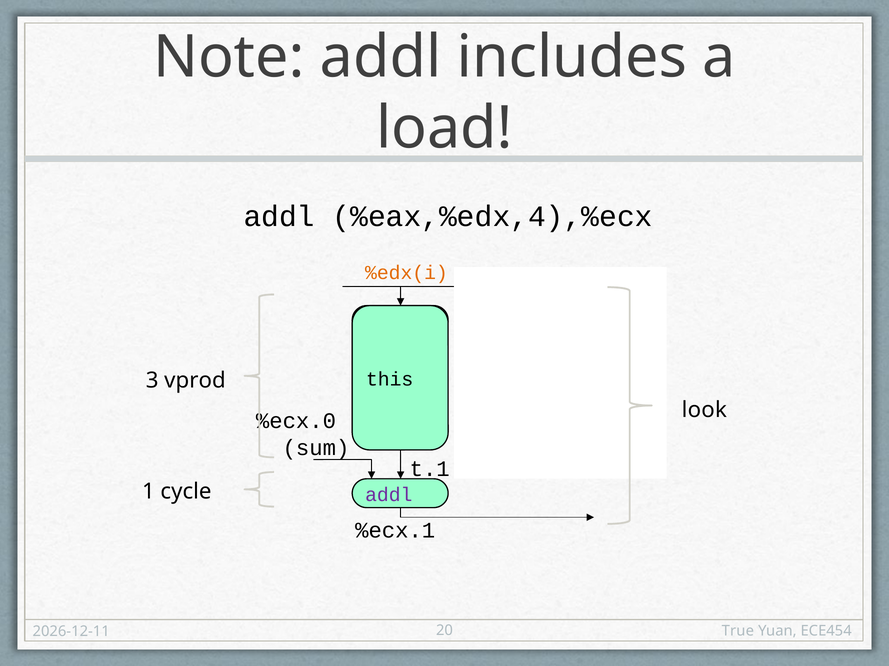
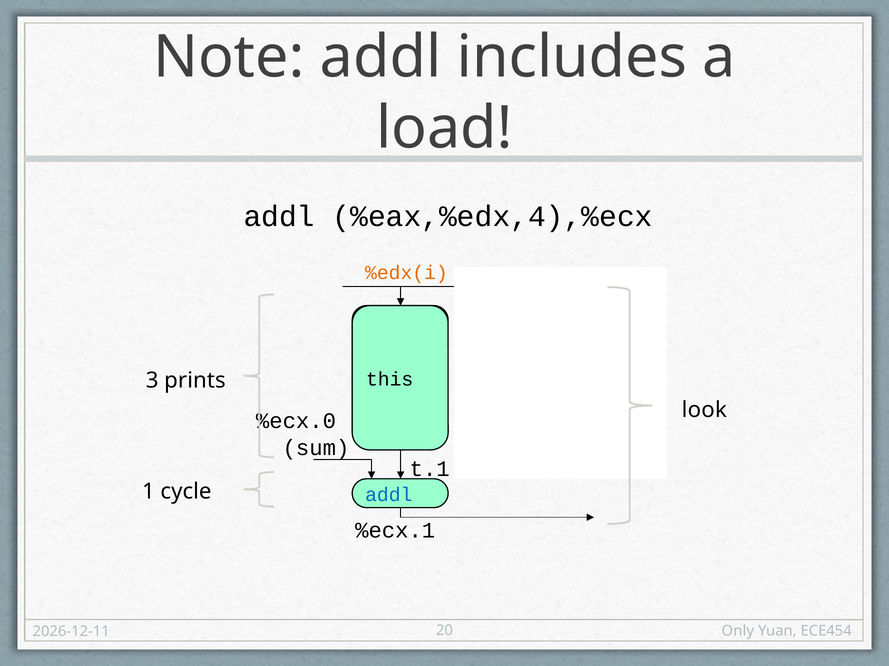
vprod: vprod -> prints (195, 381)
addl colour: purple -> blue (389, 495)
True: True -> Only (738, 632)
